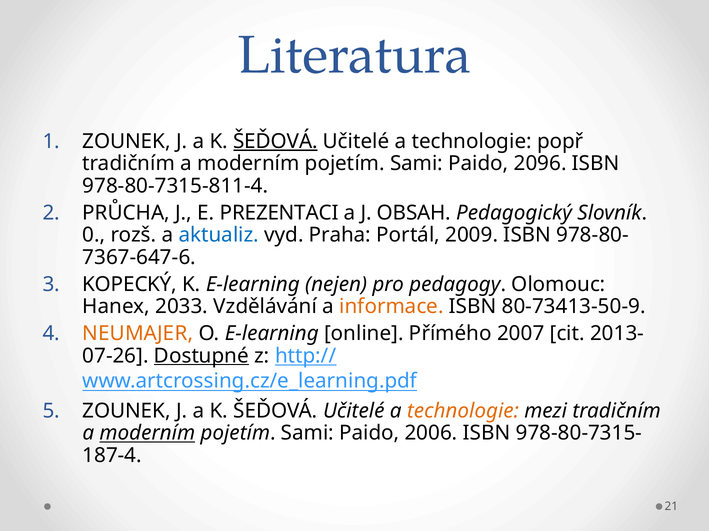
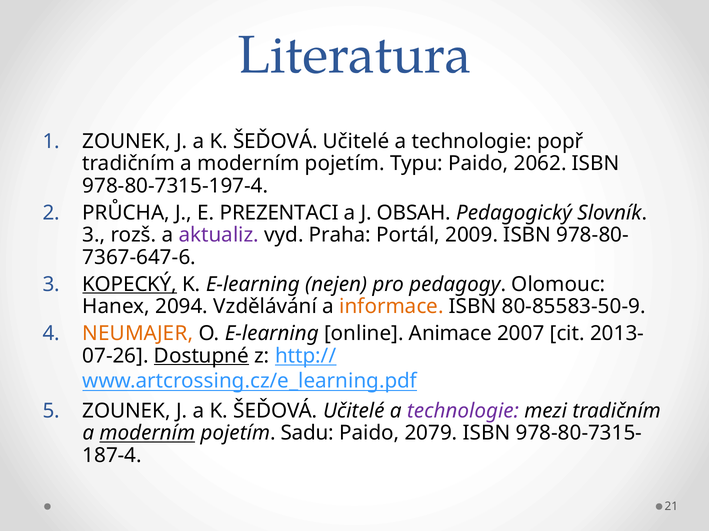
ŠEĎOVÁ underline: present -> none (275, 141)
Sami: Sami -> Typu (416, 164)
2096: 2096 -> 2062 (540, 164)
978-80-7315-811-4: 978-80-7315-811-4 -> 978-80-7315-197-4 (175, 186)
0: 0 -> 3 (94, 235)
aktualiz colour: blue -> purple (219, 235)
KOPECKÝ underline: none -> present (130, 285)
2033: 2033 -> 2094 (182, 307)
80-73413-50-9: 80-73413-50-9 -> 80-85583-50-9 (574, 307)
Přímého: Přímého -> Animace (450, 334)
technologie colour: orange -> purple (463, 411)
Sami: Sami -> Sadu (307, 434)
2006: 2006 -> 2079 (431, 434)
